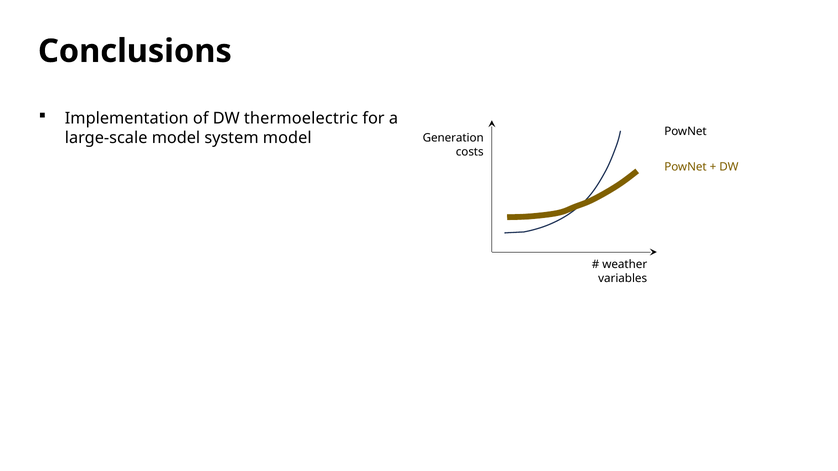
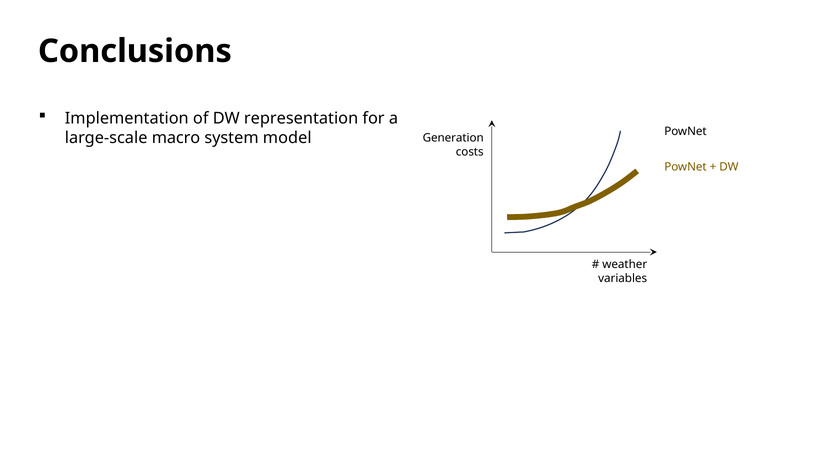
thermoelectric: thermoelectric -> representation (301, 119)
large-scale model: model -> macro (176, 138)
